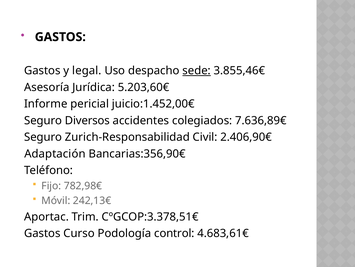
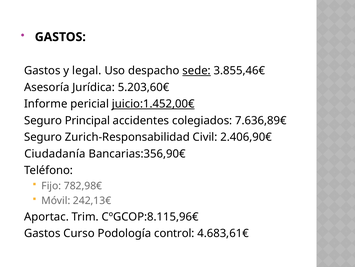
juicio:1.452,00€ underline: none -> present (153, 104)
Diversos: Diversos -> Principal (87, 120)
Adaptación: Adaptación -> Ciudadanía (55, 153)
CºGCOP:3.378,51€: CºGCOP:3.378,51€ -> CºGCOP:8.115,96€ (150, 216)
